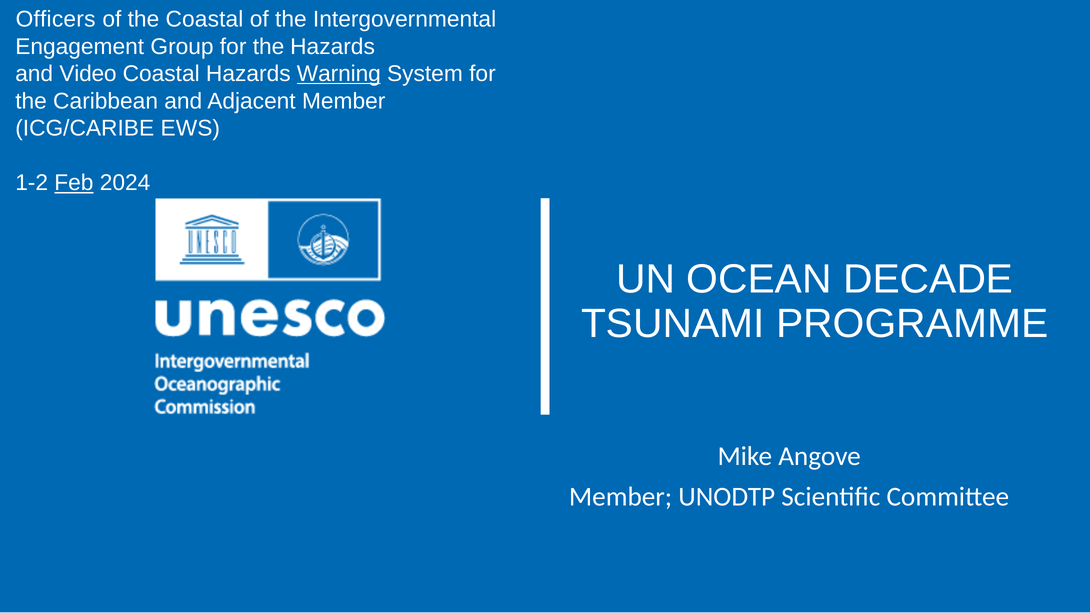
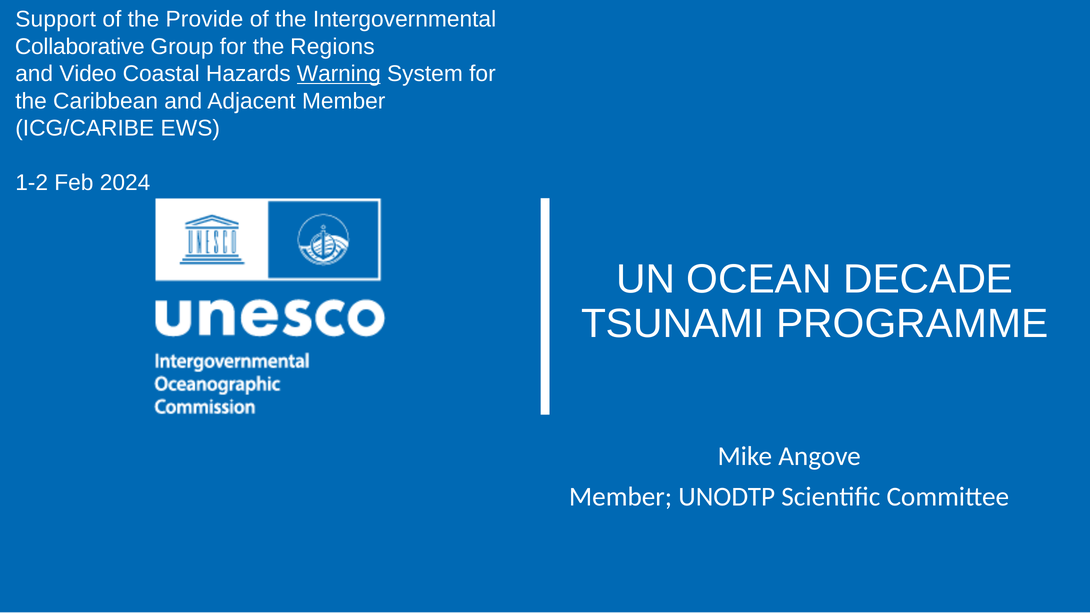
Officers: Officers -> Support (56, 19)
the Coastal: Coastal -> Provide (204, 19)
Engagement: Engagement -> Collaborative (80, 47)
the Hazards: Hazards -> Regions (332, 47)
Feb underline: present -> none (74, 183)
